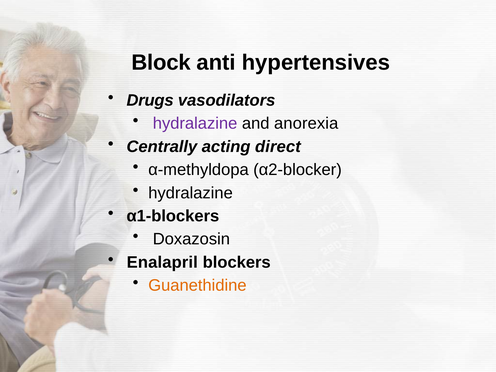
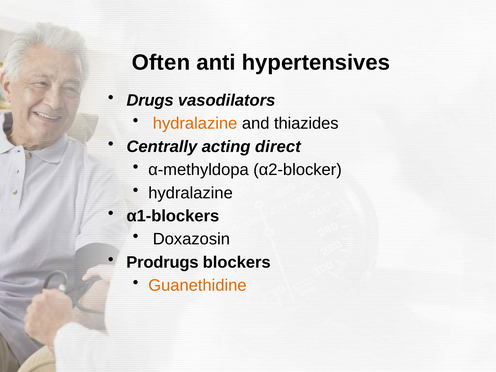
Block: Block -> Often (161, 63)
hydralazine colour: purple -> orange (195, 124)
anorexia: anorexia -> thiazides (306, 124)
Enalapril: Enalapril -> Prodrugs (162, 262)
